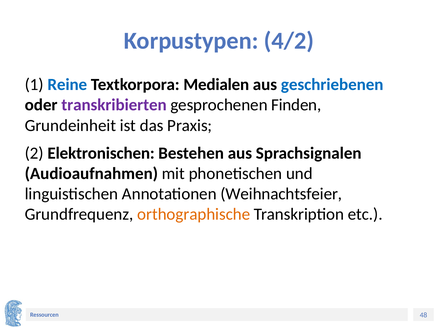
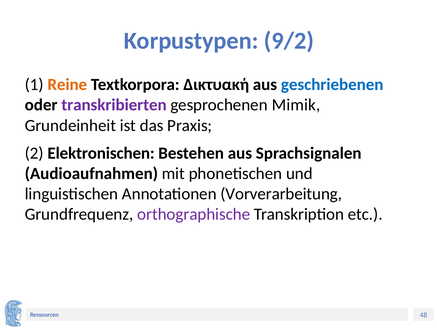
4/2: 4/2 -> 9/2 (289, 41)
Reine colour: blue -> orange (67, 85)
Medialen: Medialen -> Δικτυακή (216, 85)
Finden: Finden -> Mimik (296, 105)
Weihnachtsfeier: Weihnachtsfeier -> Vorverarbeitung (281, 194)
orthographische colour: orange -> purple (194, 214)
